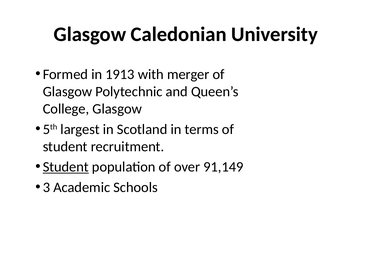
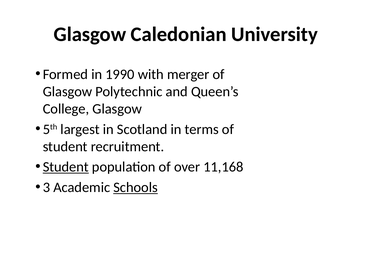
1913: 1913 -> 1990 (120, 74)
91,149: 91,149 -> 11,168 (223, 167)
Schools underline: none -> present (136, 188)
